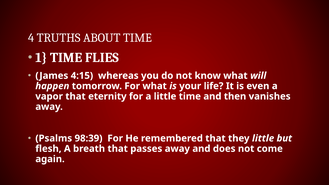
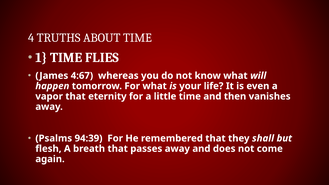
4:15: 4:15 -> 4:67 (82, 76)
98:39: 98:39 -> 94:39 (89, 138)
they little: little -> shall (263, 138)
